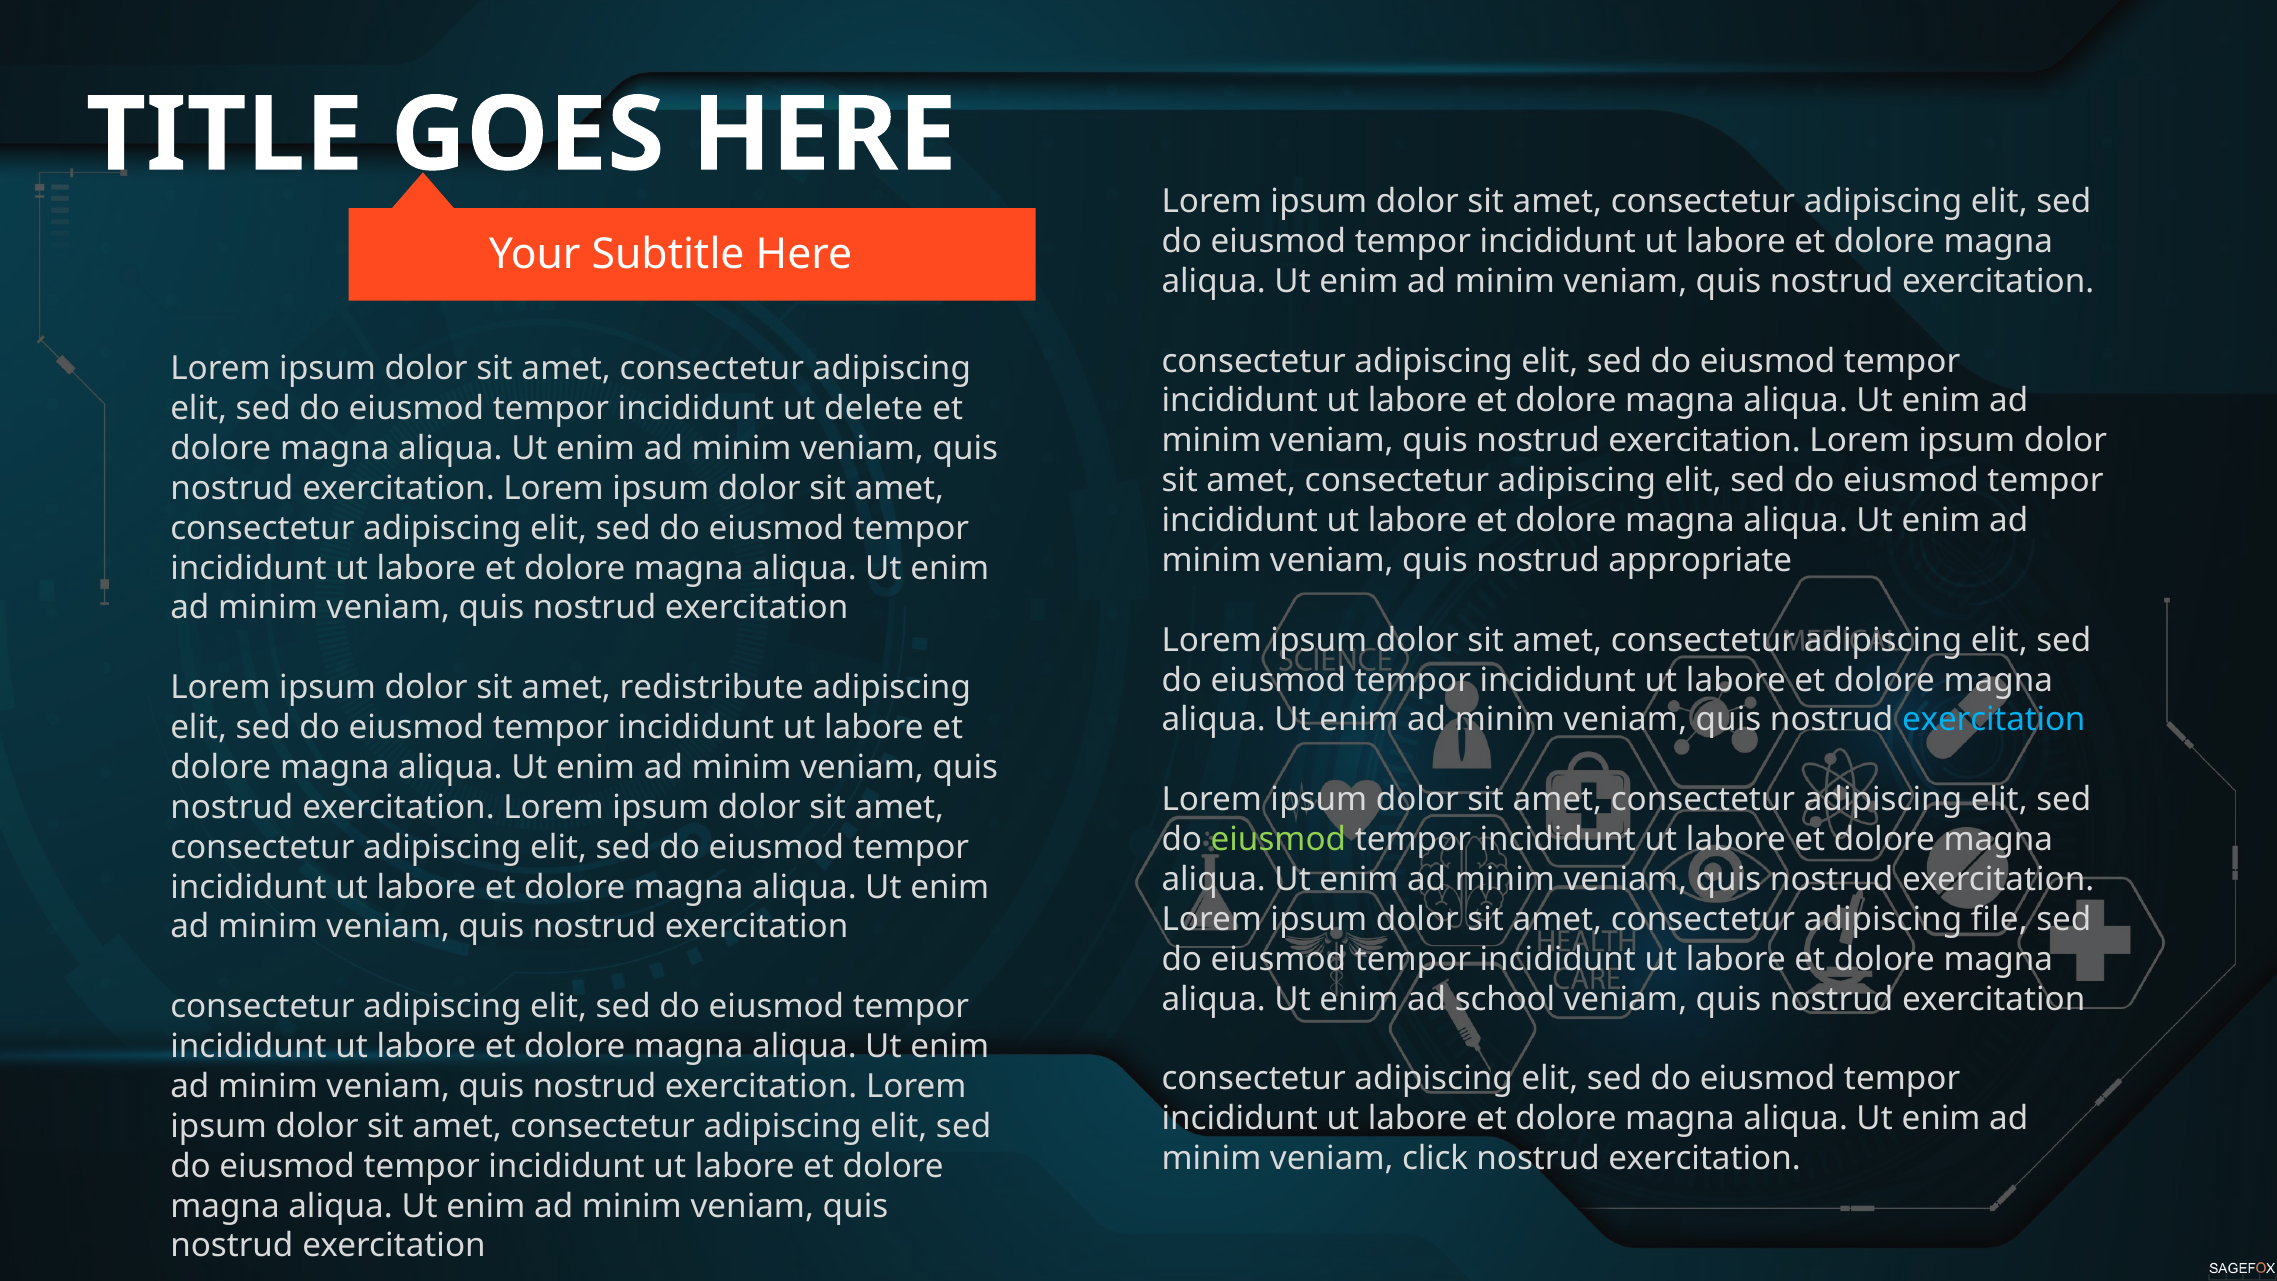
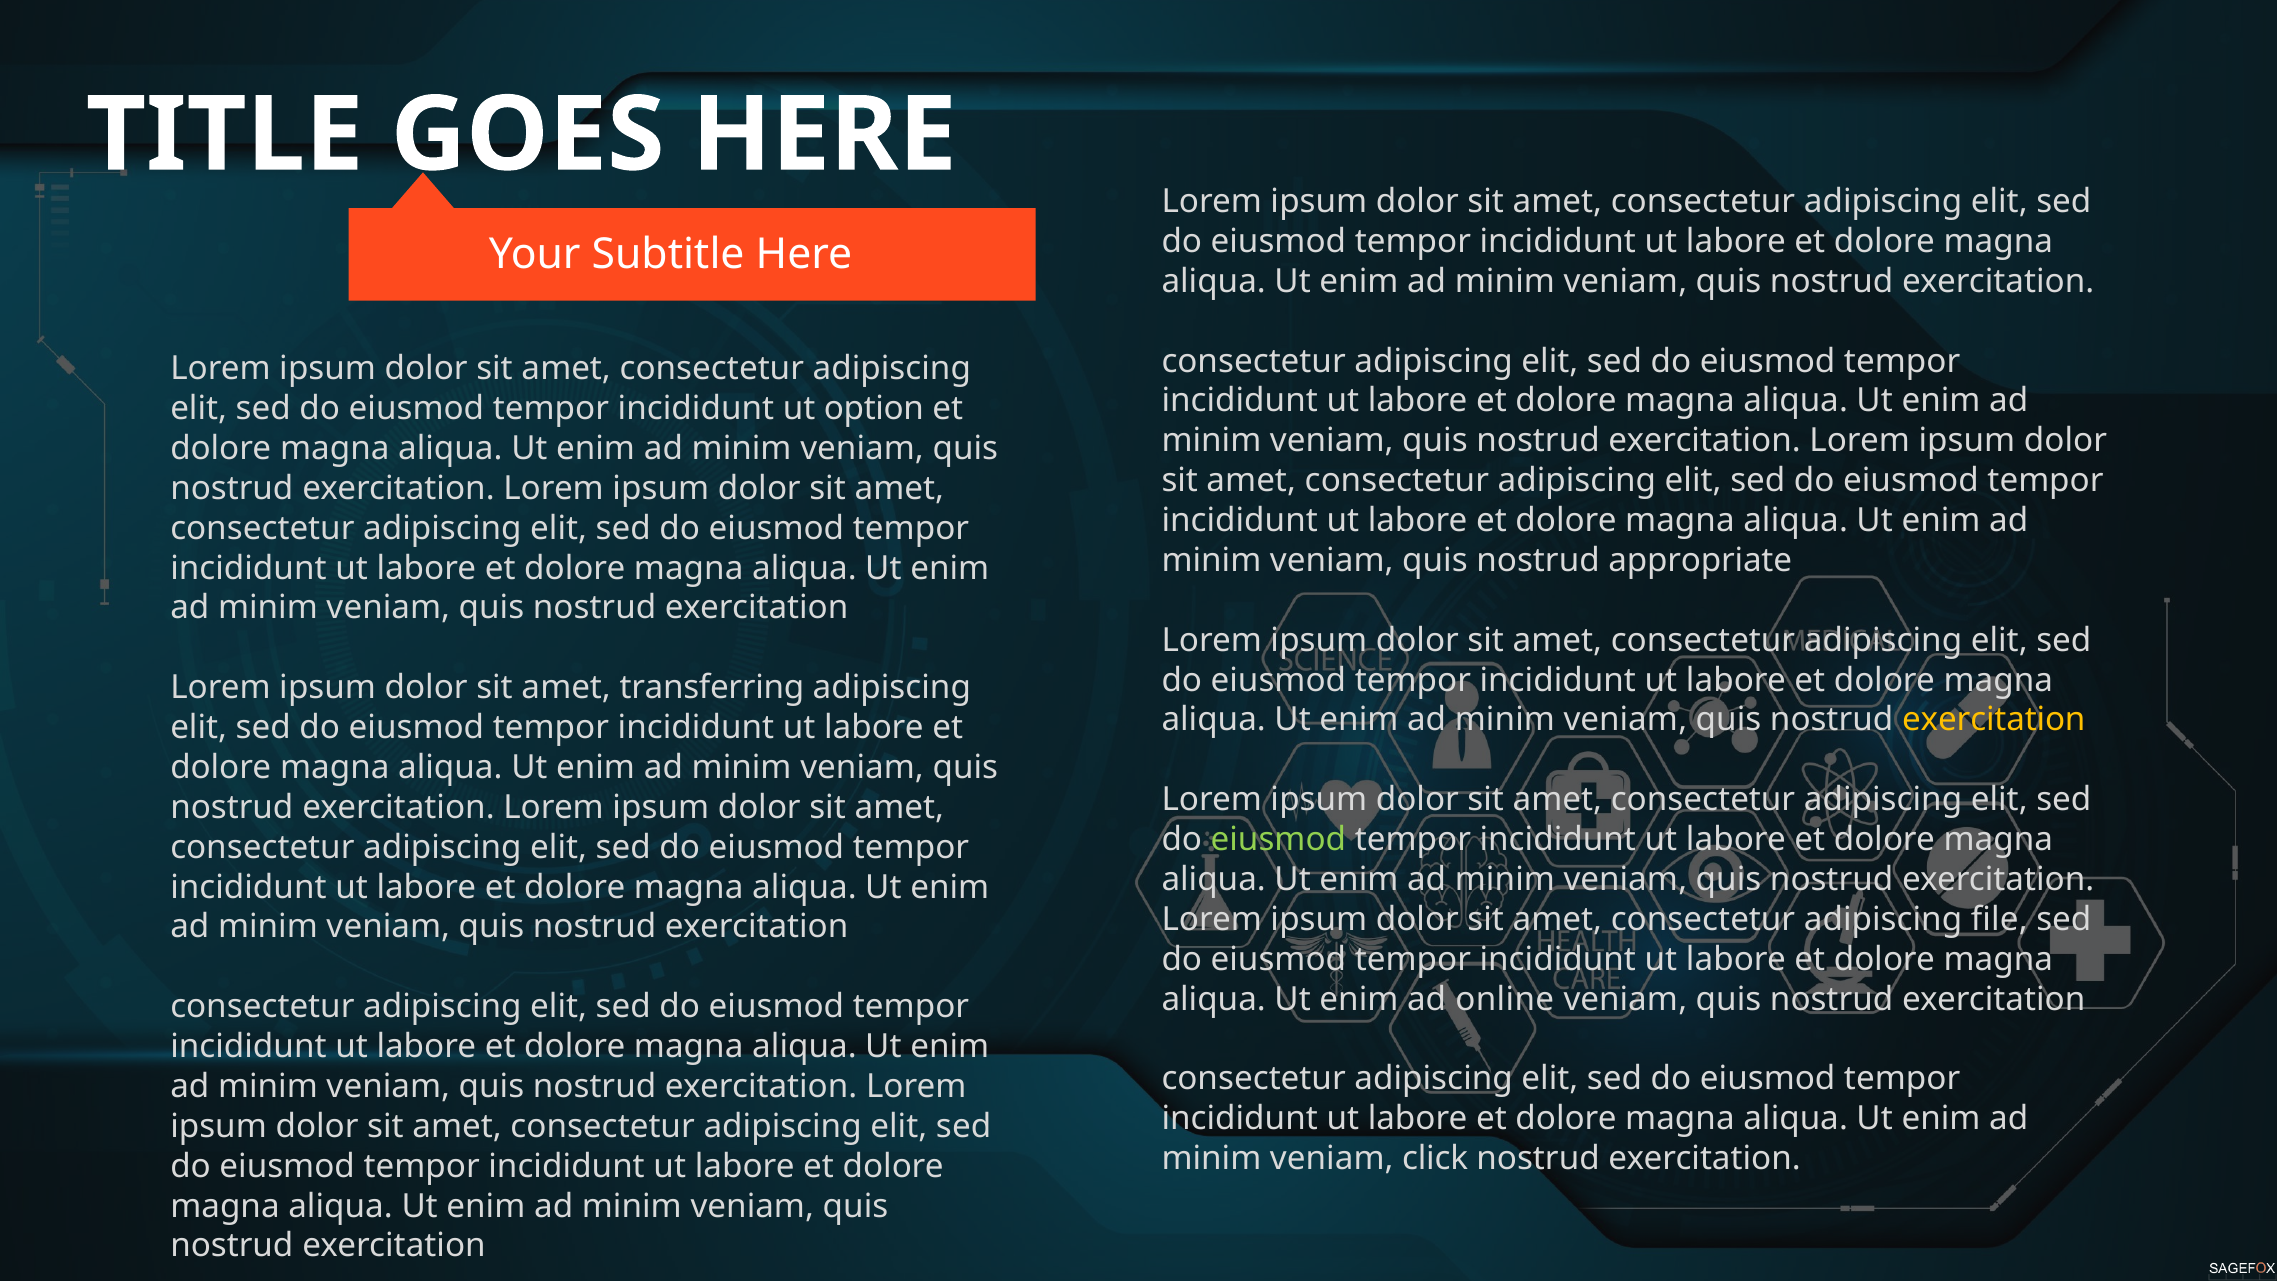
delete: delete -> option (874, 409)
redistribute: redistribute -> transferring (712, 688)
exercitation colour: light blue -> yellow (1994, 720)
school: school -> online (1505, 999)
